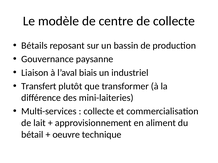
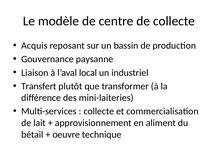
Bétails: Bétails -> Acquis (34, 46)
biais: biais -> local (88, 73)
